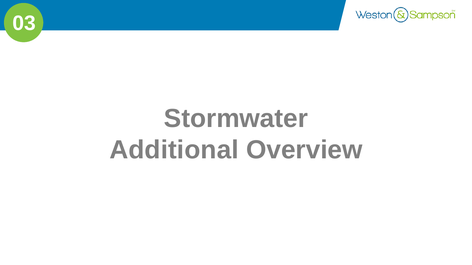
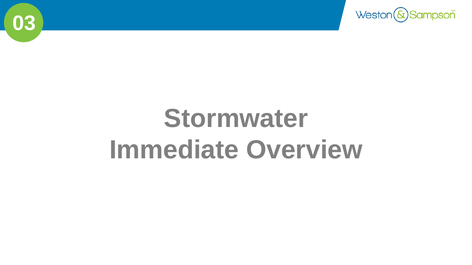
Additional: Additional -> Immediate (174, 150)
